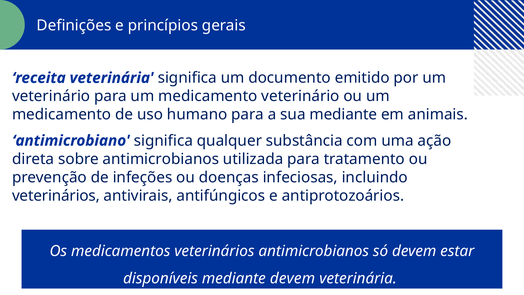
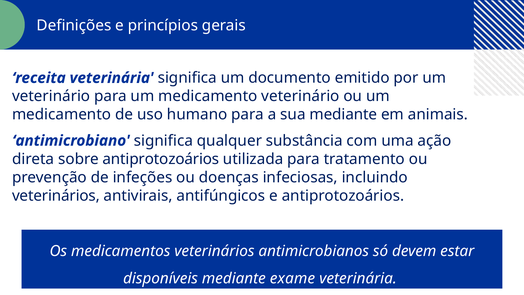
sobre antimicrobianos: antimicrobianos -> antiprotozoários (161, 159)
mediante devem: devem -> exame (292, 279)
